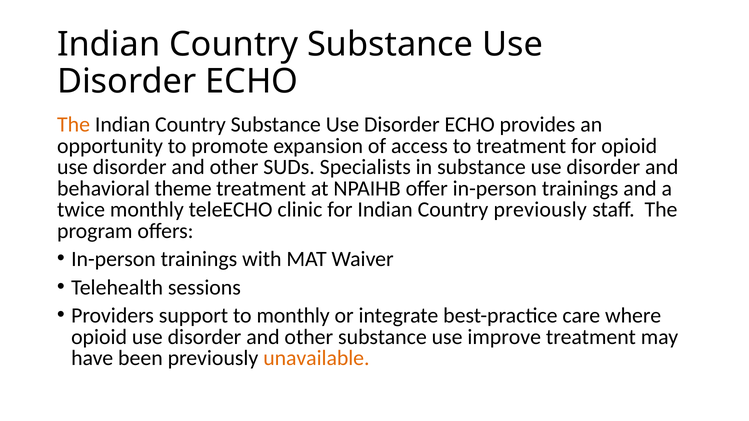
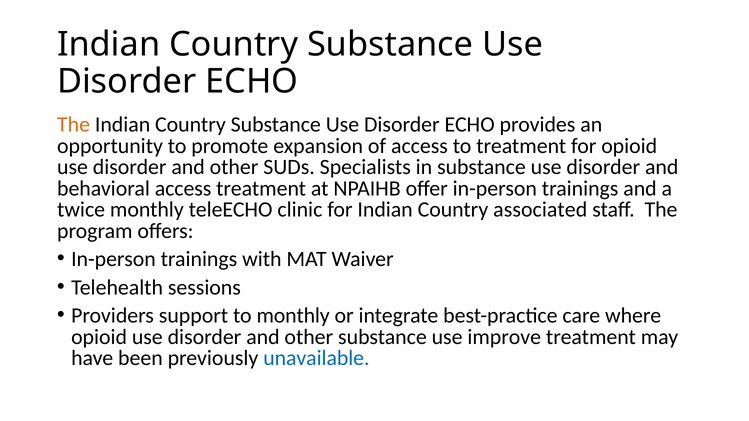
behavioral theme: theme -> access (183, 189)
Country previously: previously -> associated (540, 210)
unavailable colour: orange -> blue (316, 358)
